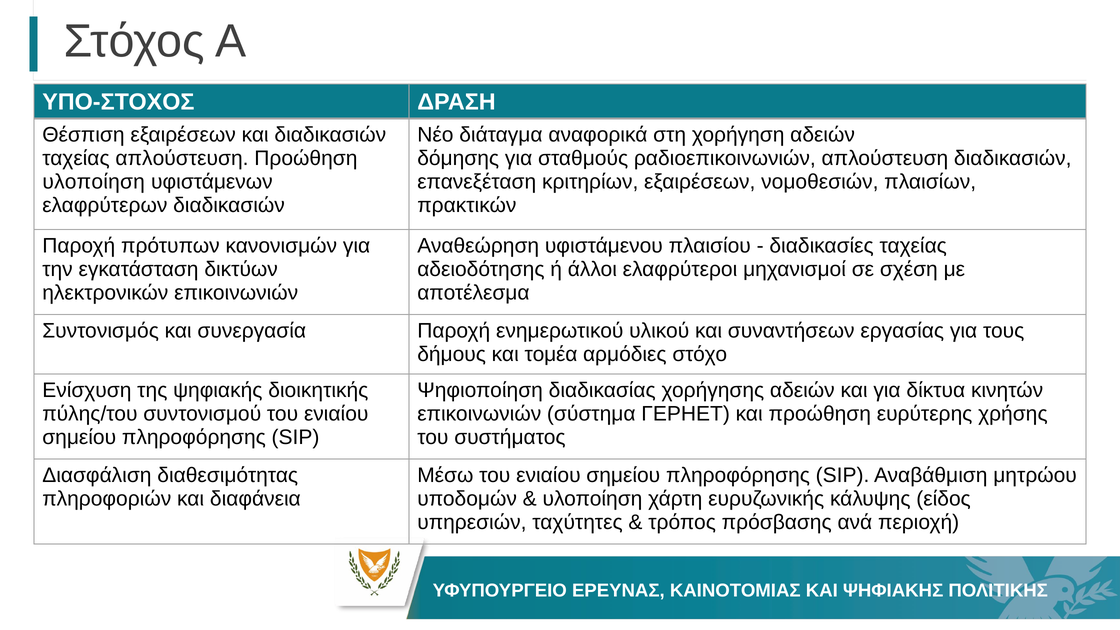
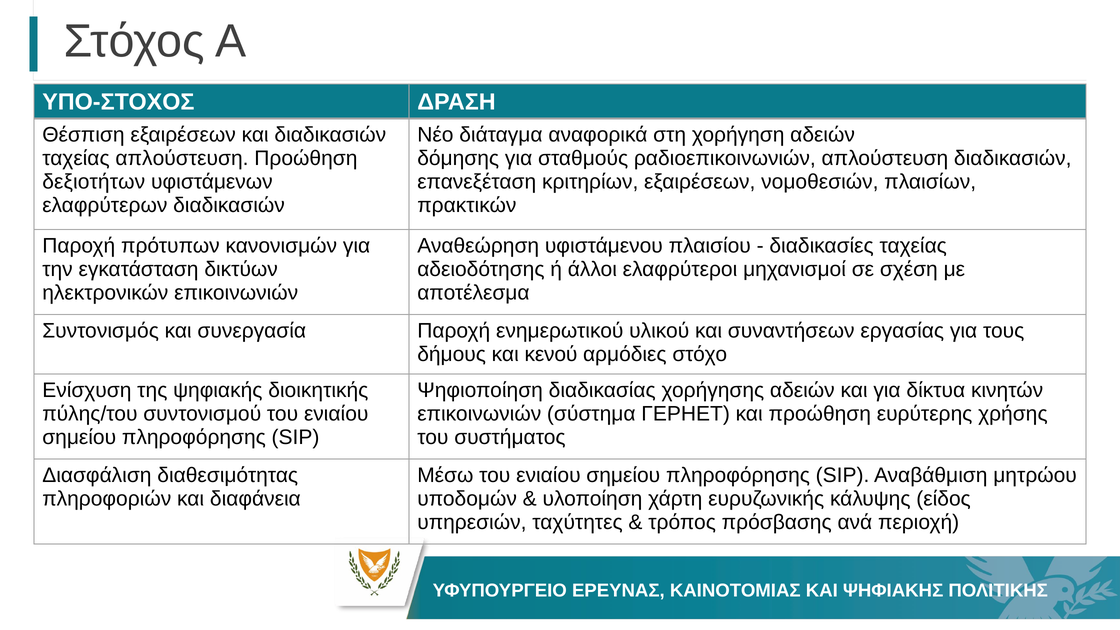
υλοποίηση: υλοποίηση -> δεξιοτήτων (94, 182)
τομέα: τομέα -> κενού (551, 354)
